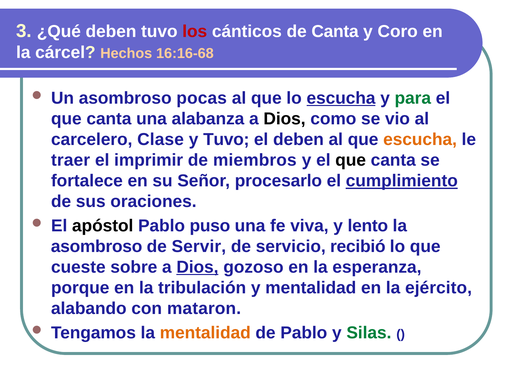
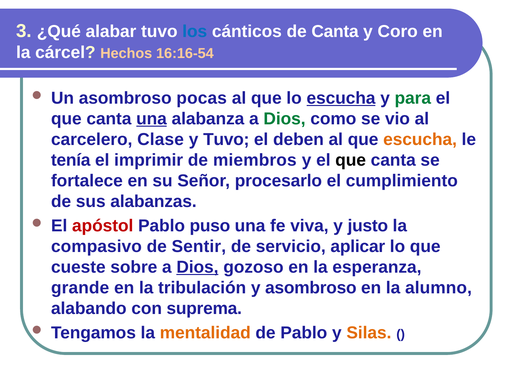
¿Qué deben: deben -> alabar (111, 31)
los colour: red -> blue (195, 31)
16:16-68: 16:16-68 -> 16:16-54 (185, 53)
una underline: none -> present (152, 119)
Dios colour: black -> green (285, 119)
traer: traer -> tenía (71, 160)
cumplimiento underline: present -> none (402, 181)
oraciones: oraciones -> alabanzas (154, 201)
apóstol colour: black -> red (103, 226)
lento: lento -> justo (368, 226)
asombroso: asombroso -> compasivo (96, 246)
Servir: Servir -> Sentir (199, 246)
recibió: recibió -> aplicar (358, 246)
porque: porque -> grande (80, 288)
y mentalidad: mentalidad -> asombroso (311, 288)
ejército: ejército -> alumno (438, 288)
mataron: mataron -> suprema (204, 308)
Silas colour: green -> orange (369, 332)
